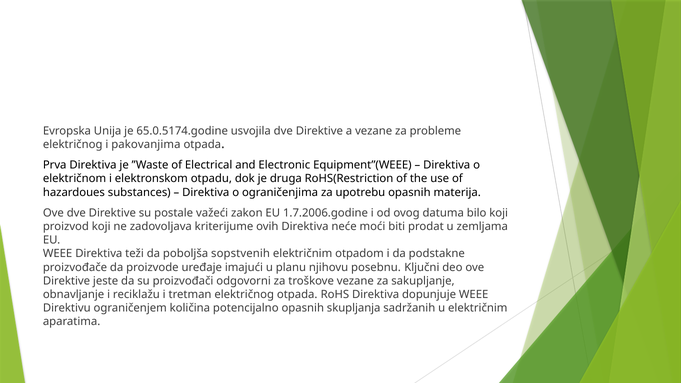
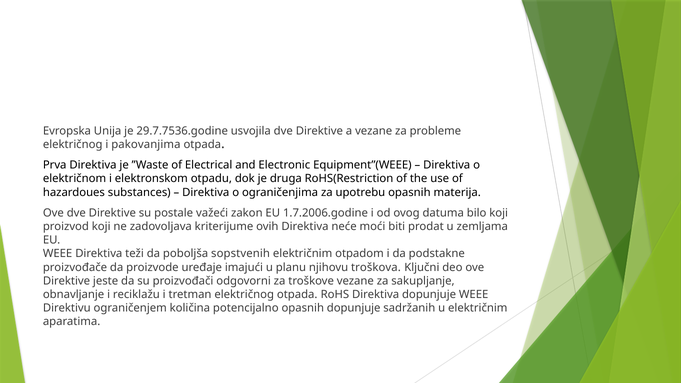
65.0.5174.godine: 65.0.5174.godine -> 29.7.7536.godine (182, 131)
posebnu: posebnu -> troškova (376, 267)
opasnih skupljanja: skupljanja -> dopunjuje (354, 308)
